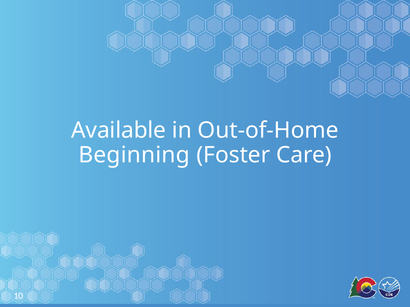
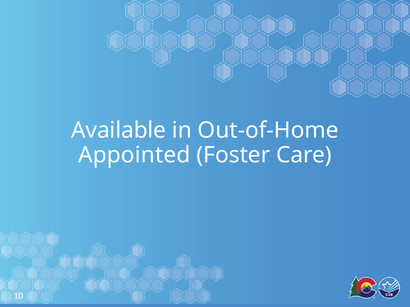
Beginning: Beginning -> Appointed (134, 155)
